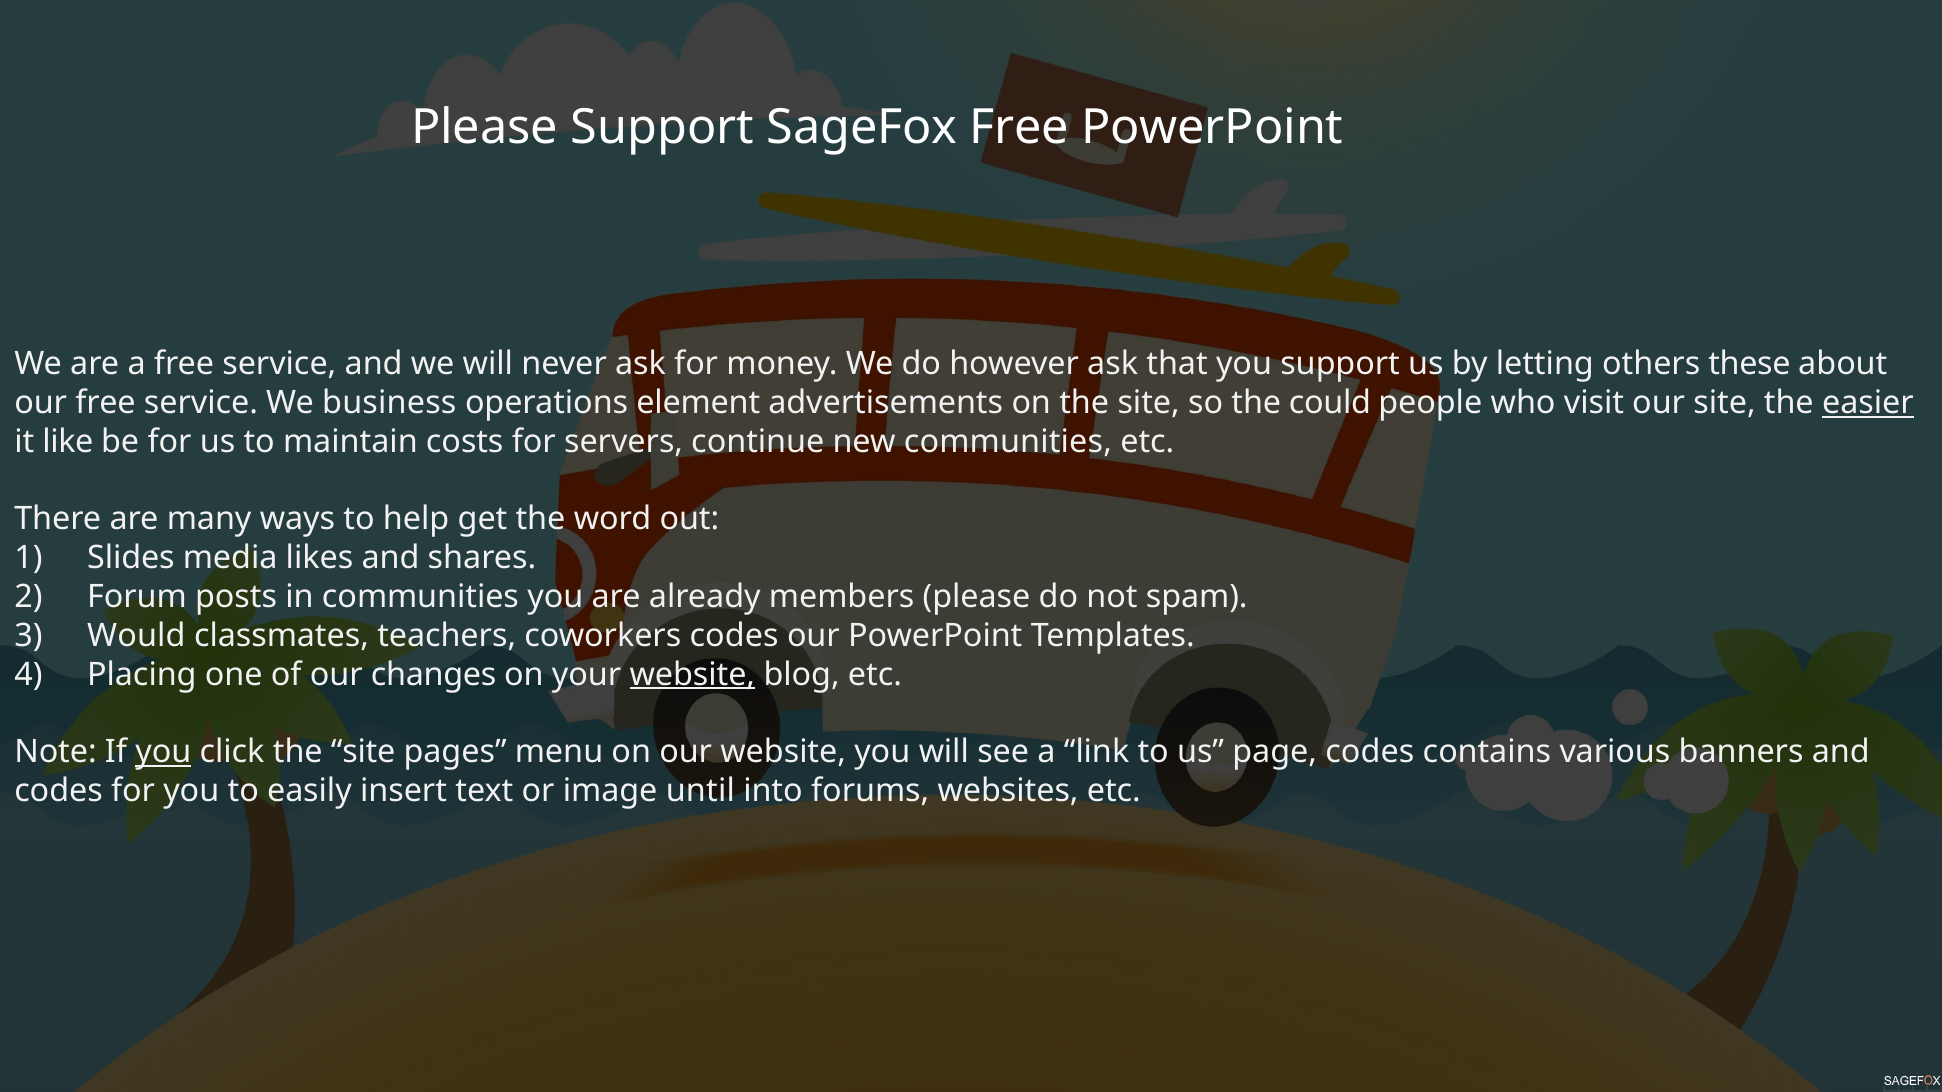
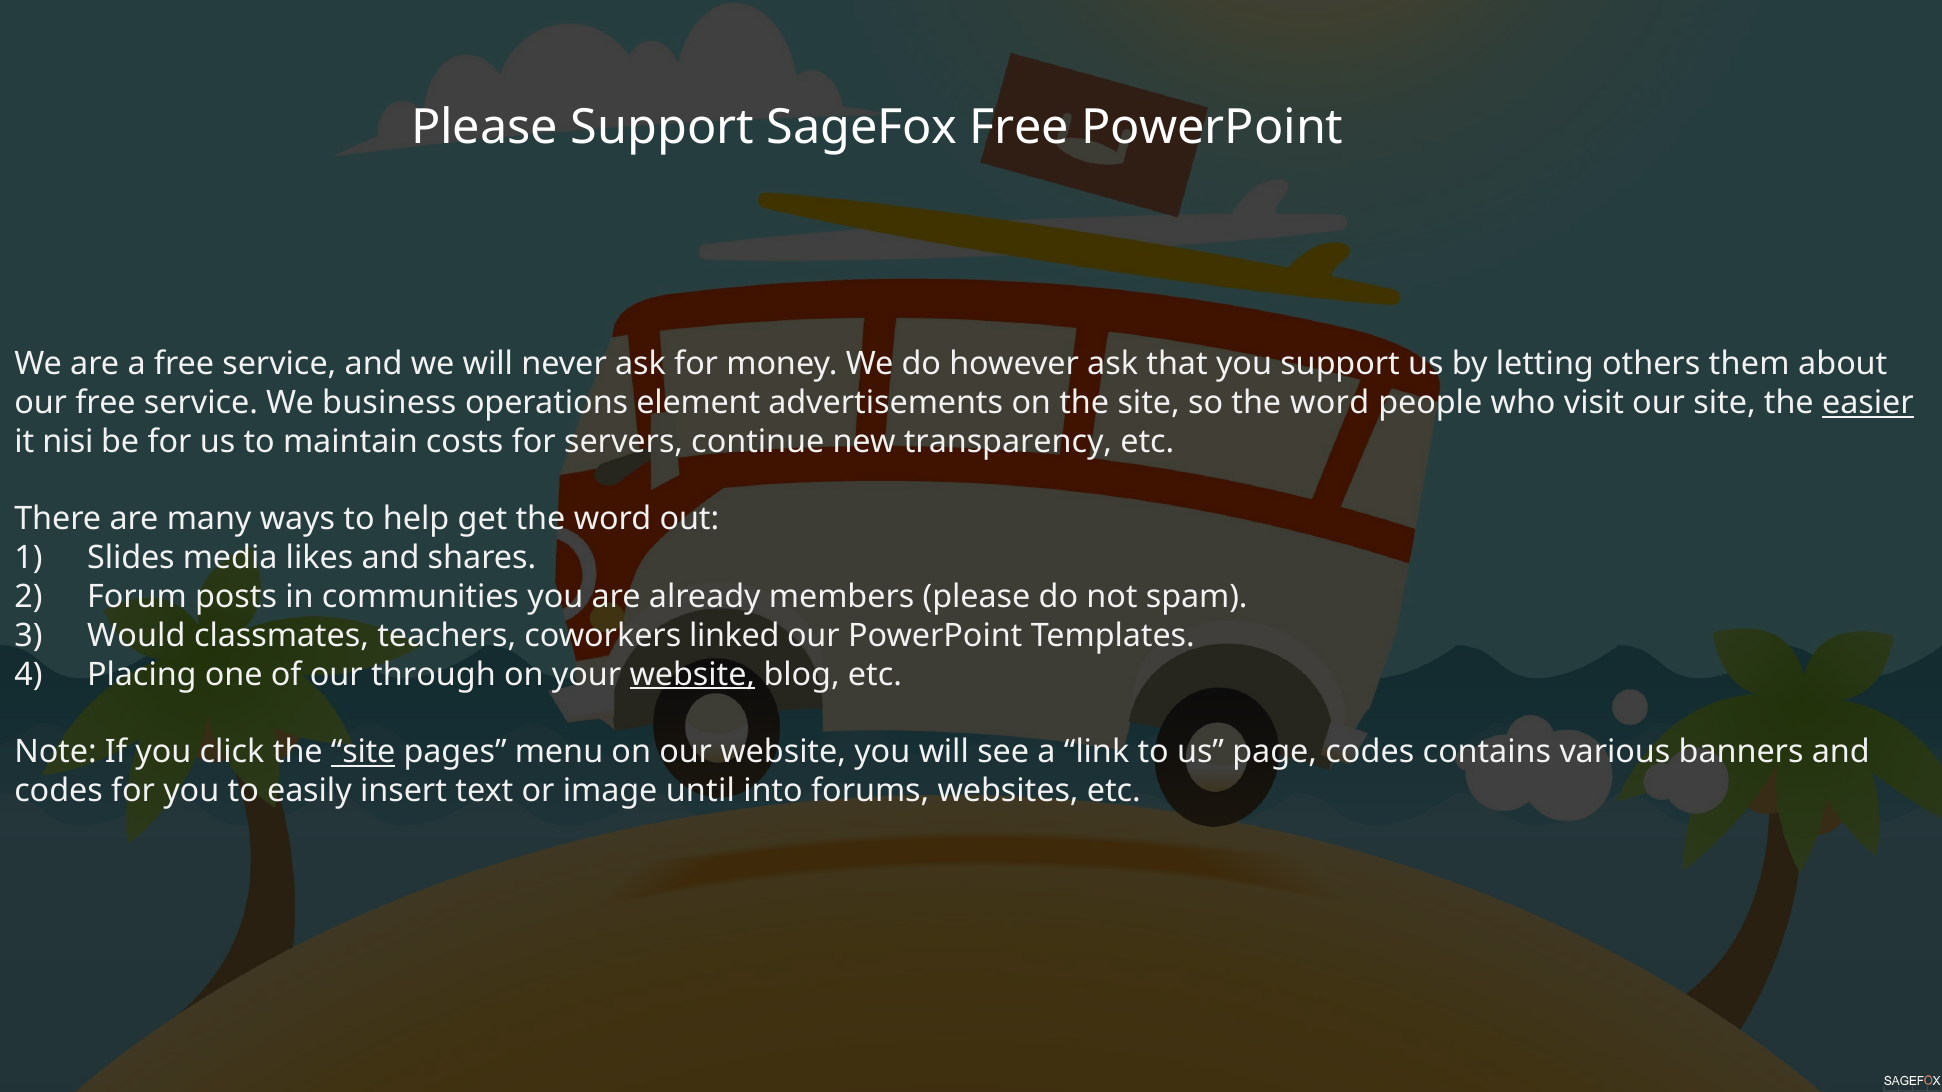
these: these -> them (1749, 364)
so the could: could -> word (1330, 403)
like: like -> nisi (68, 442)
new communities: communities -> transparency (1008, 442)
coworkers codes: codes -> linked (734, 636)
changes: changes -> through (433, 675)
you underline: present -> none (163, 752)
site underline: none -> present (363, 752)
